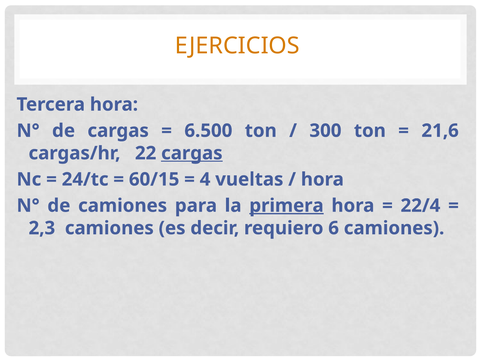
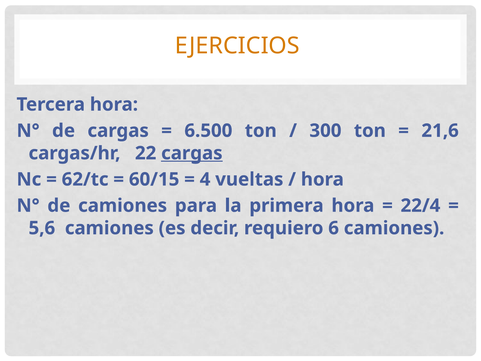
24/tc: 24/tc -> 62/tc (85, 179)
primera underline: present -> none (287, 205)
2,3: 2,3 -> 5,6 (42, 228)
